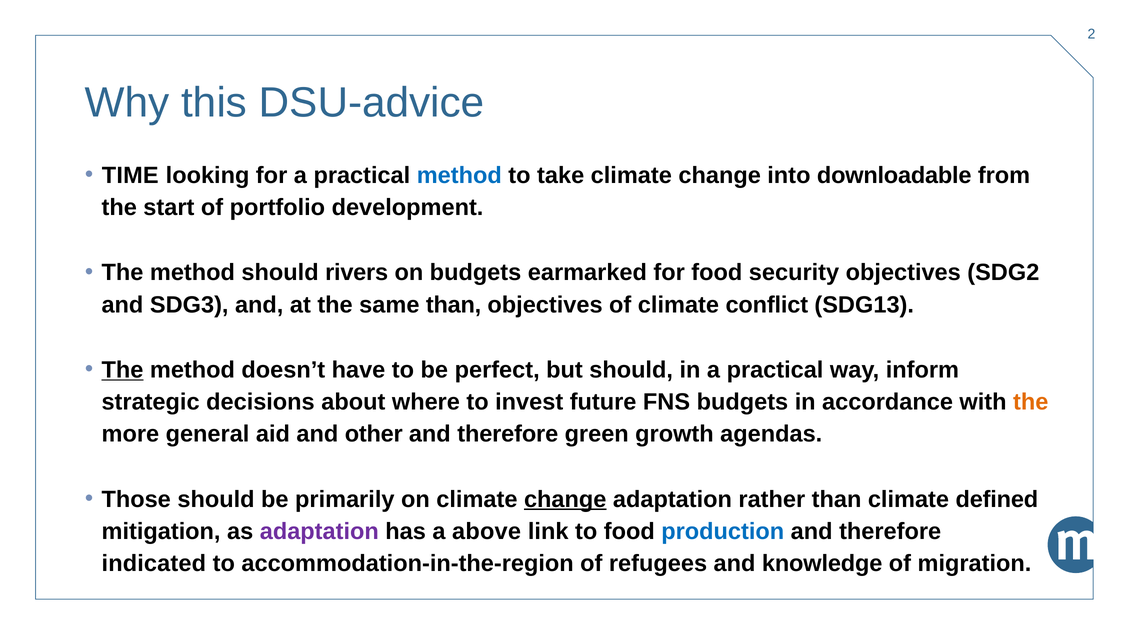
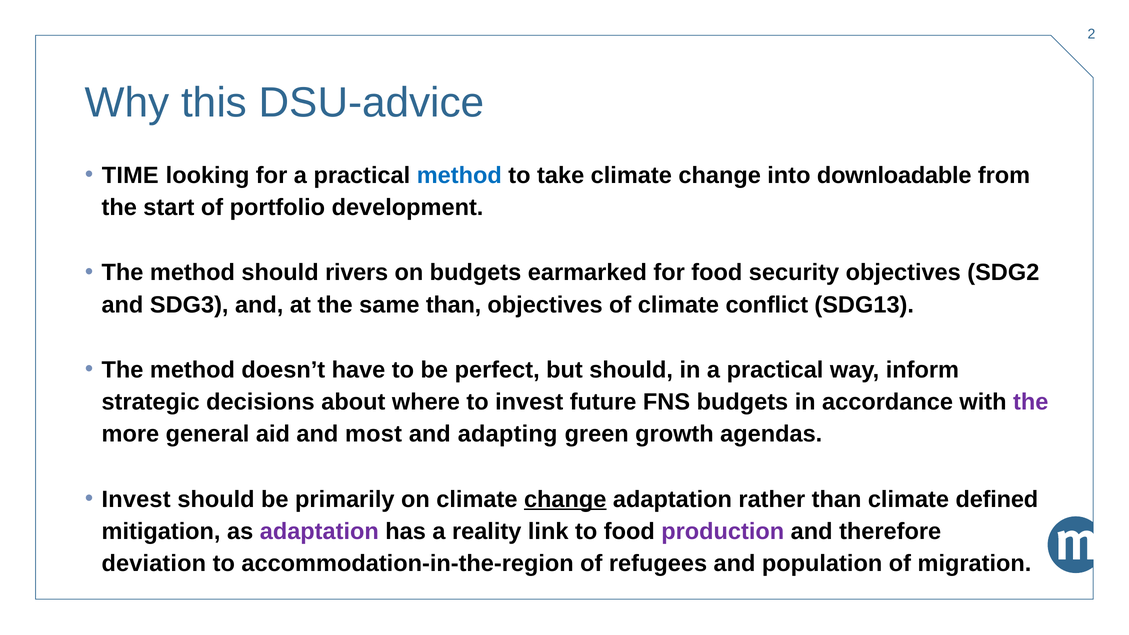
The underline: present -> none (123, 370)
the colour: orange -> purple (1031, 402)
other: other -> most (374, 434)
therefore: therefore -> adapting (508, 434)
Those: Those -> Invest (136, 499)
above: above -> reality (487, 532)
production colour: blue -> purple (723, 532)
indicated: indicated -> deviation (154, 564)
knowledge: knowledge -> population (822, 564)
